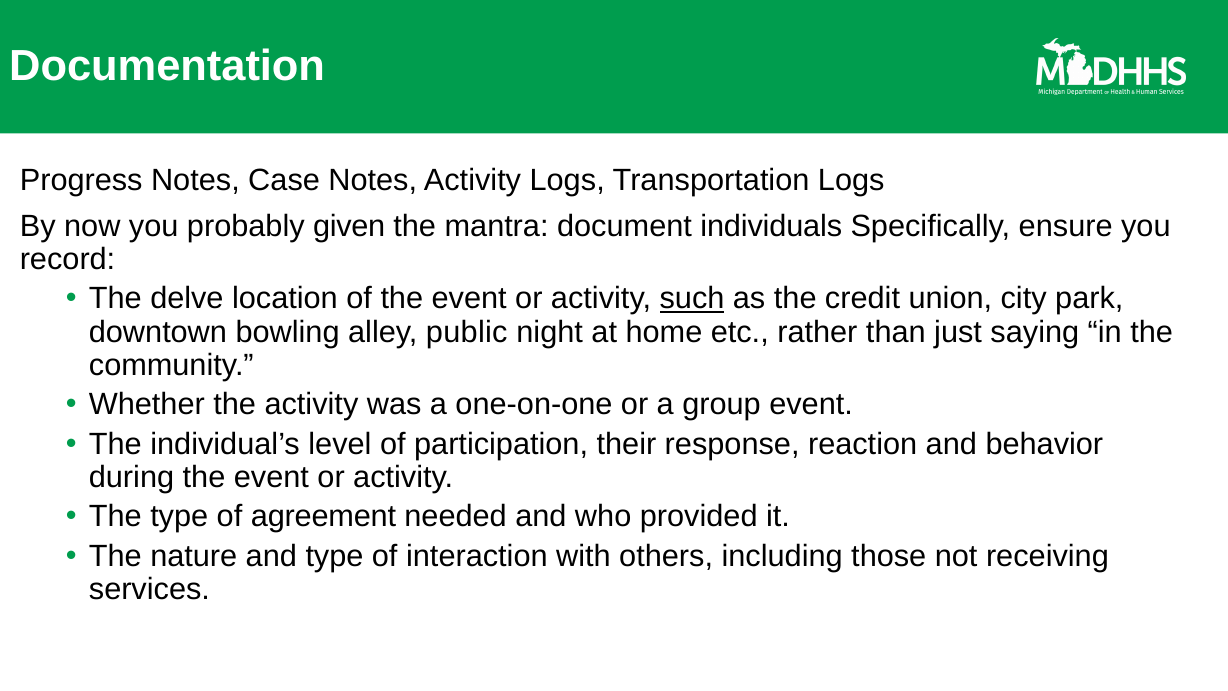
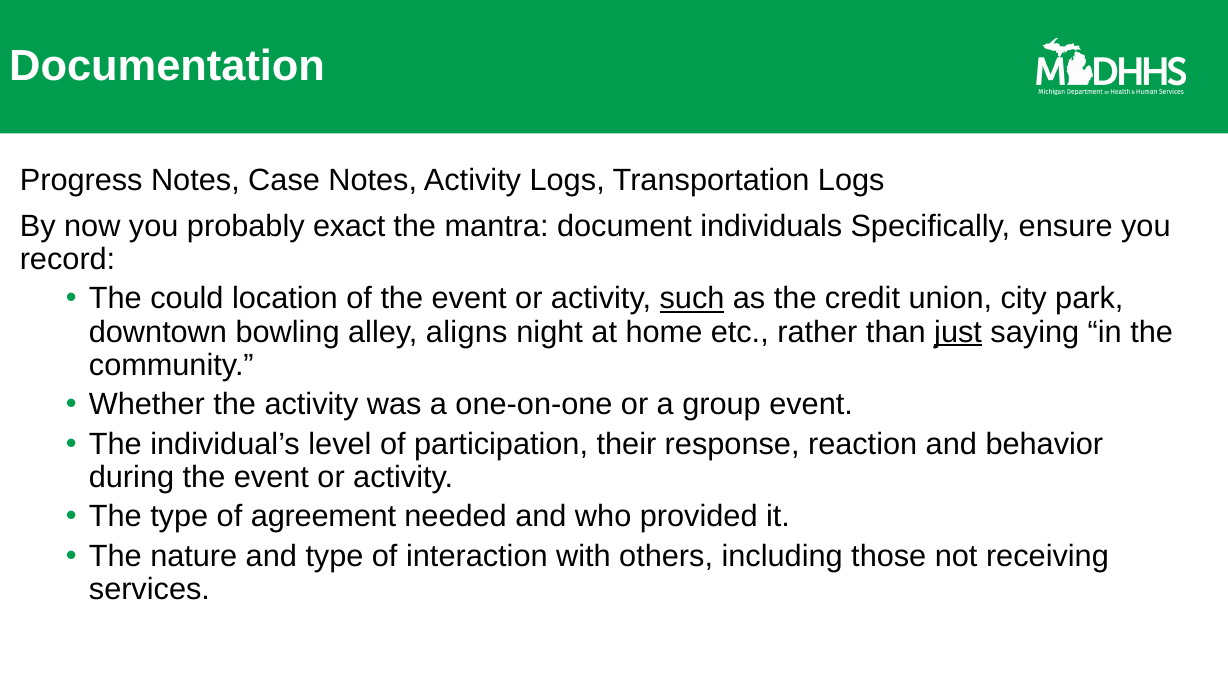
given: given -> exact (349, 226)
delve: delve -> could (187, 299)
public: public -> aligns (467, 332)
just underline: none -> present (958, 332)
